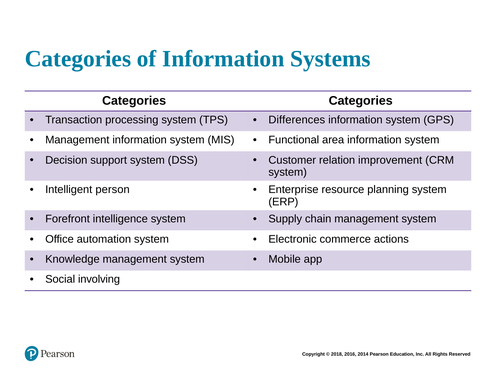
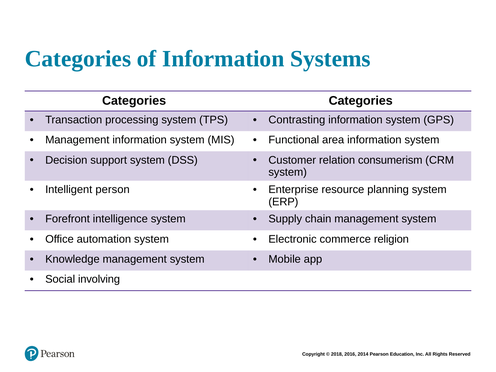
Differences: Differences -> Contrasting (297, 120)
improvement: improvement -> consumerism (390, 160)
actions: actions -> religion (391, 239)
